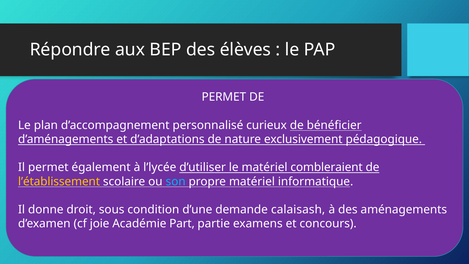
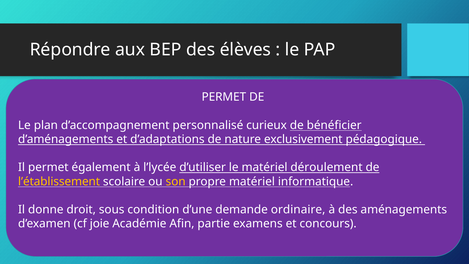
combleraient: combleraient -> déroulement (327, 167)
son colour: light blue -> yellow (176, 181)
calaisash: calaisash -> ordinaire (298, 209)
Part: Part -> Afin (182, 224)
